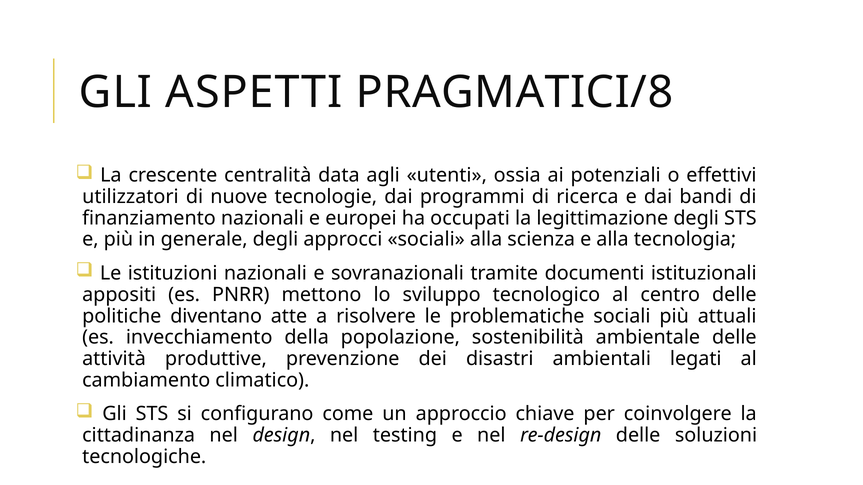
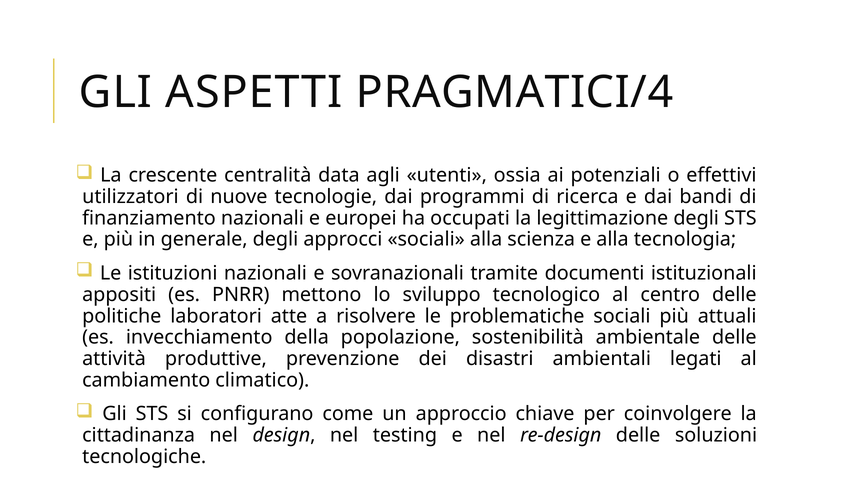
PRAGMATICI/8: PRAGMATICI/8 -> PRAGMATICI/4 (515, 93)
diventano: diventano -> laboratori (216, 316)
